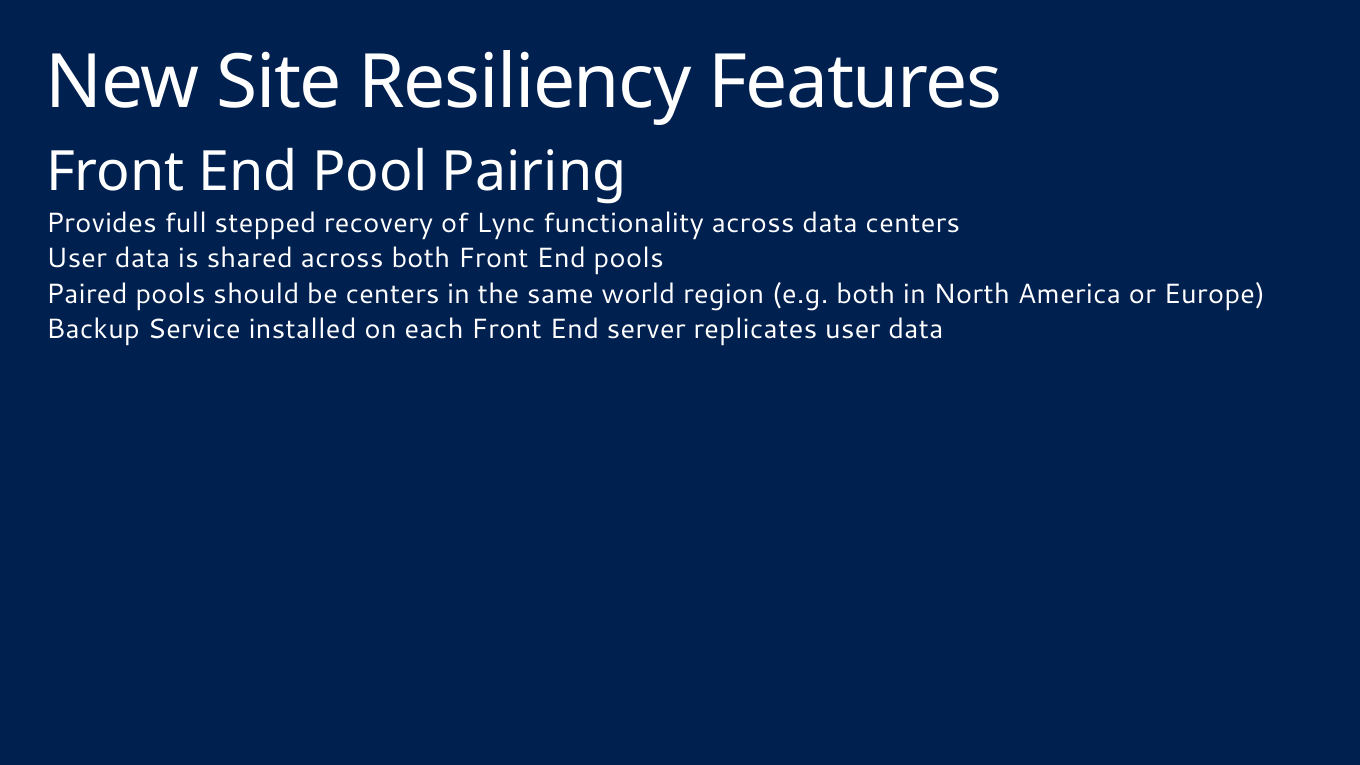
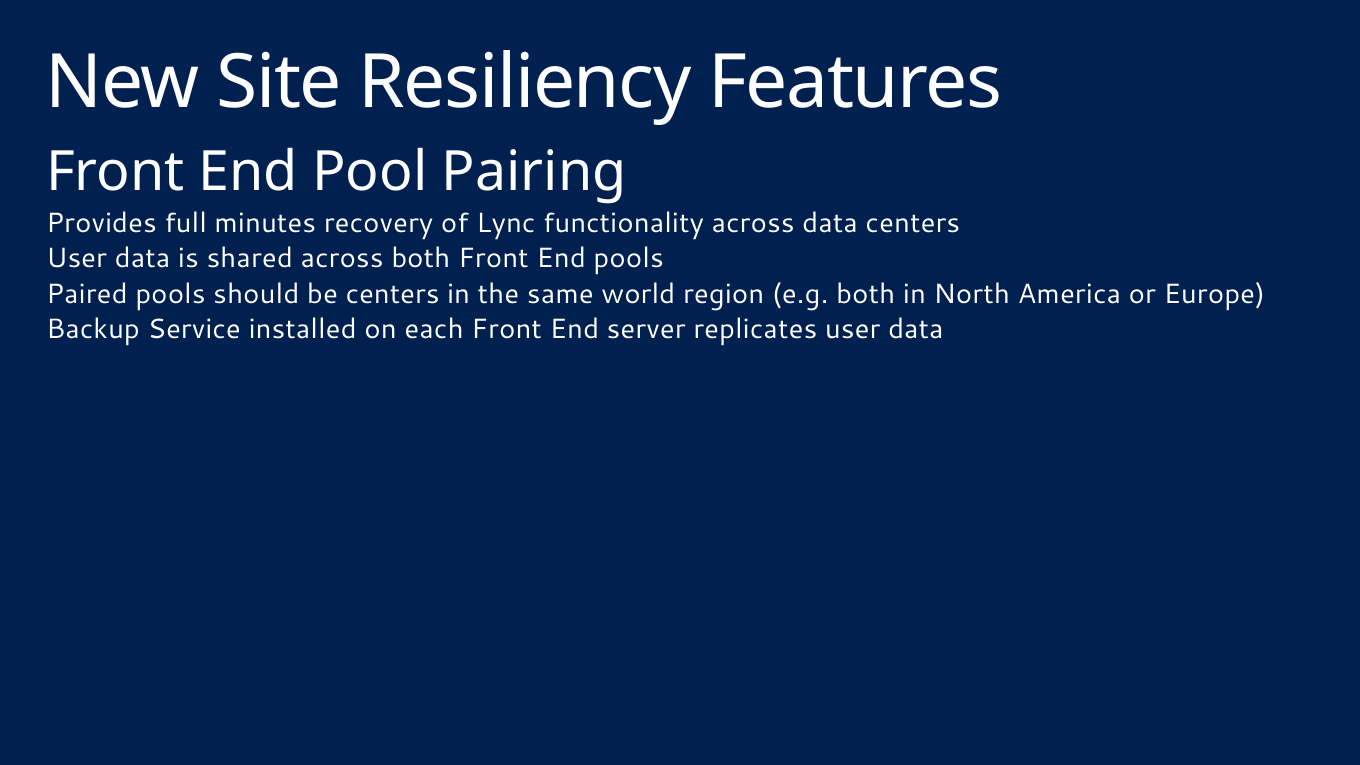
stepped: stepped -> minutes (265, 223)
